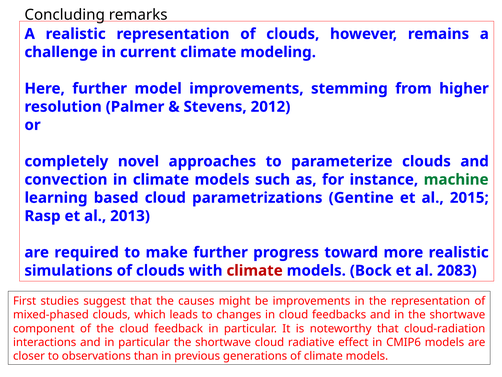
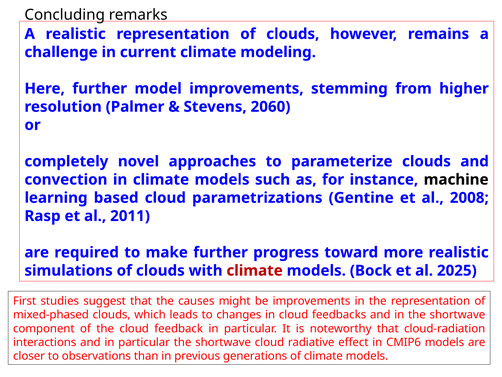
2012: 2012 -> 2060 (271, 107)
machine colour: green -> black (456, 179)
2015: 2015 -> 2008 (469, 198)
2013: 2013 -> 2011 (130, 216)
2083: 2083 -> 2025 (457, 270)
